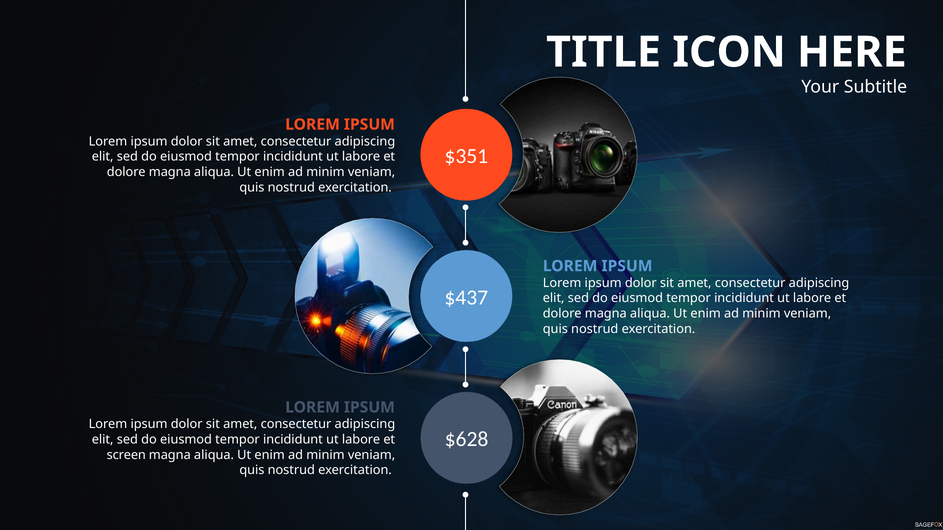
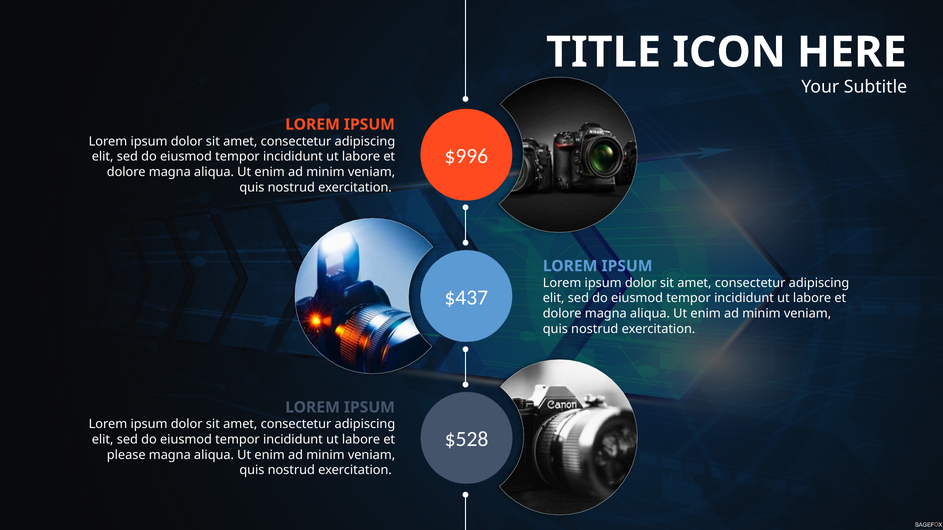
$351: $351 -> $996 (466, 156)
$628: $628 -> $528 (467, 440)
screen: screen -> please (126, 455)
